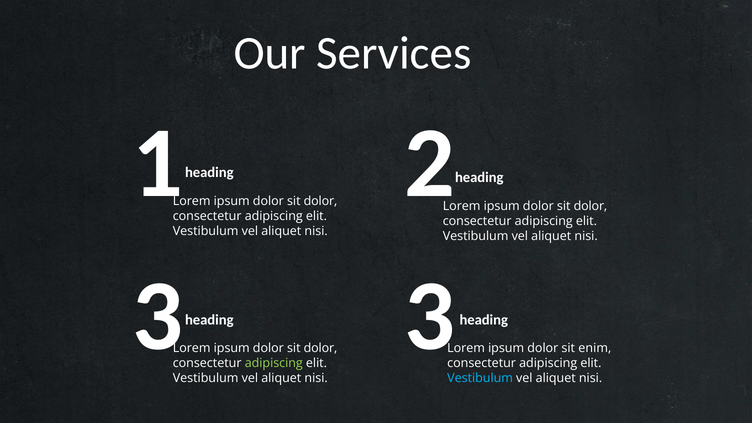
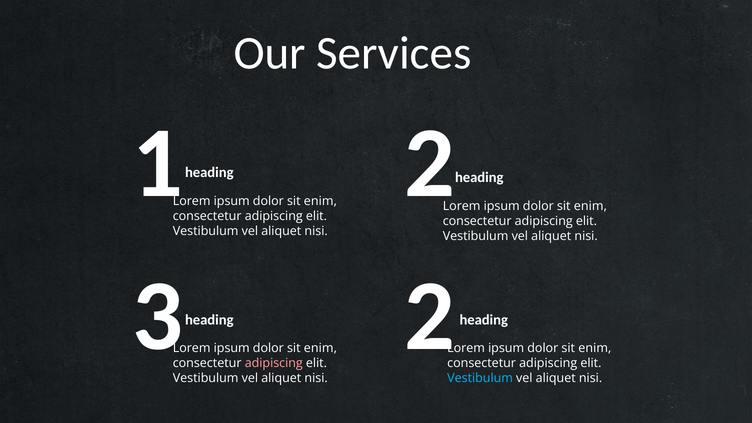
dolor: dolor -> enim (320, 201)
dolor: dolor -> enim (590, 206)
3 3: 3 -> 2 (430, 316)
dolor: dolor -> enim (320, 348)
adipiscing colour: light green -> pink (274, 363)
